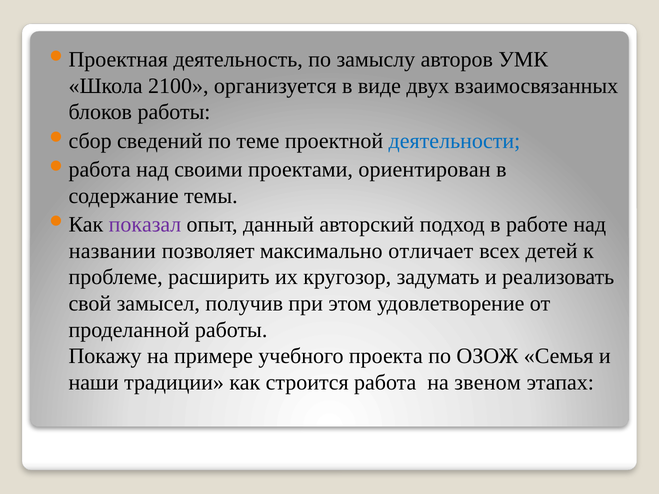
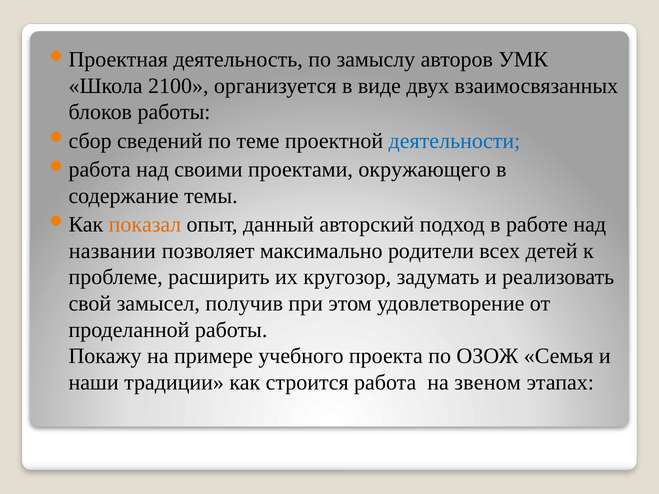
ориентирован: ориентирован -> окружающего (425, 170)
показал colour: purple -> orange (145, 225)
отличает: отличает -> родители (431, 251)
